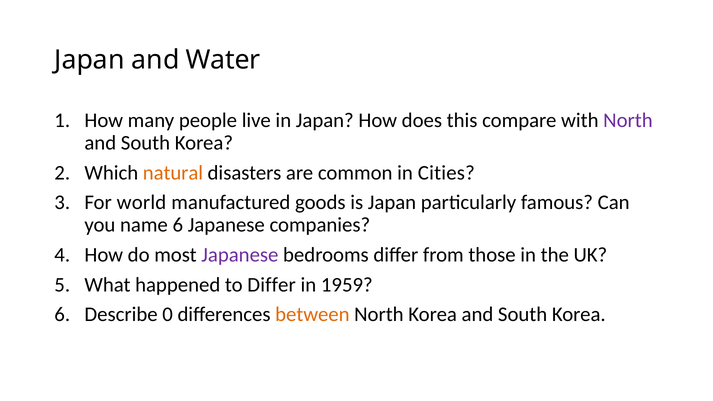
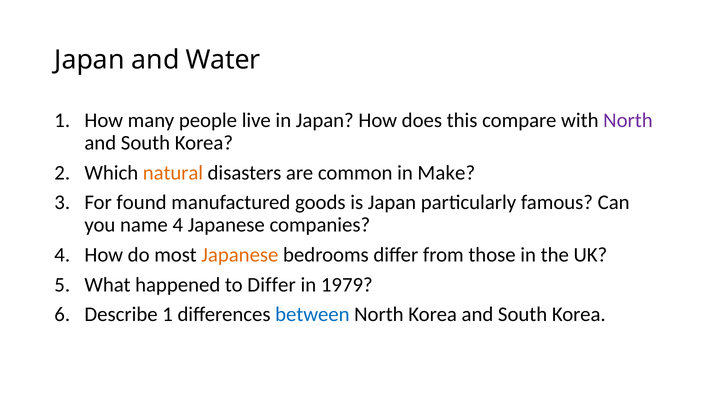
Cities: Cities -> Make (446, 173)
world: world -> found (142, 203)
name 6: 6 -> 4 (178, 225)
Japanese colour: purple -> orange (240, 255)
1959: 1959 -> 1979 (347, 285)
Describe 0: 0 -> 1 (168, 315)
between colour: orange -> blue (312, 315)
